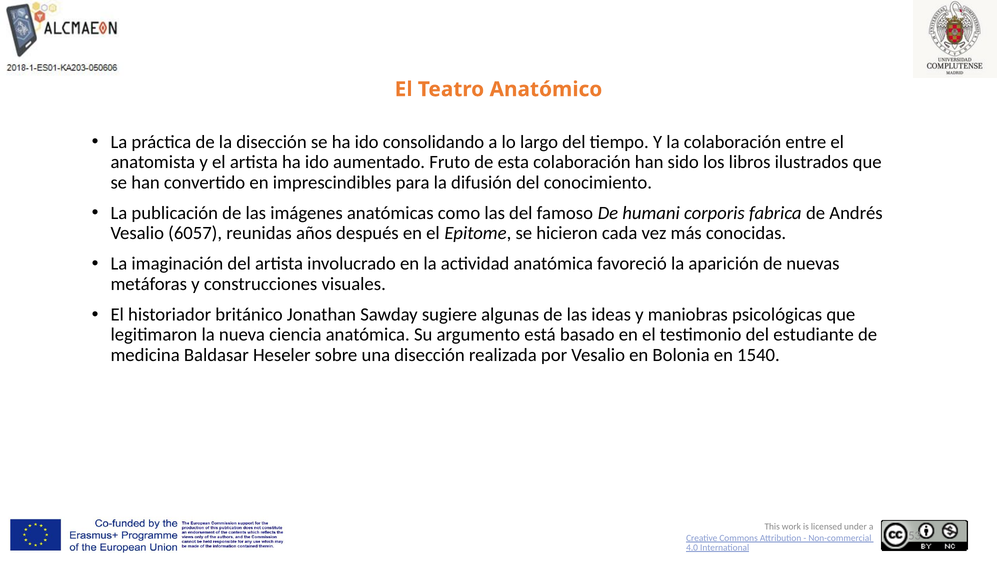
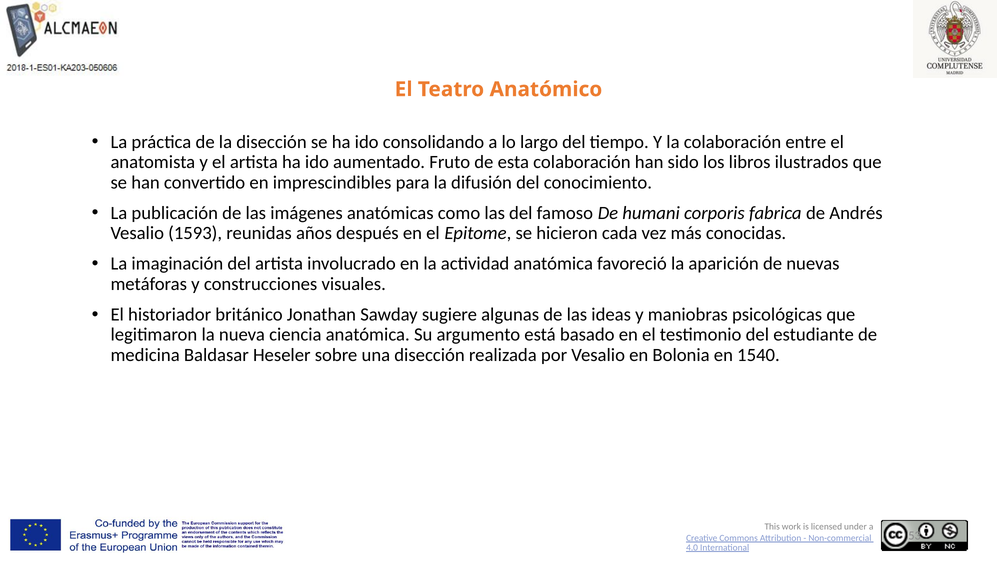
6057: 6057 -> 1593 (195, 233)
